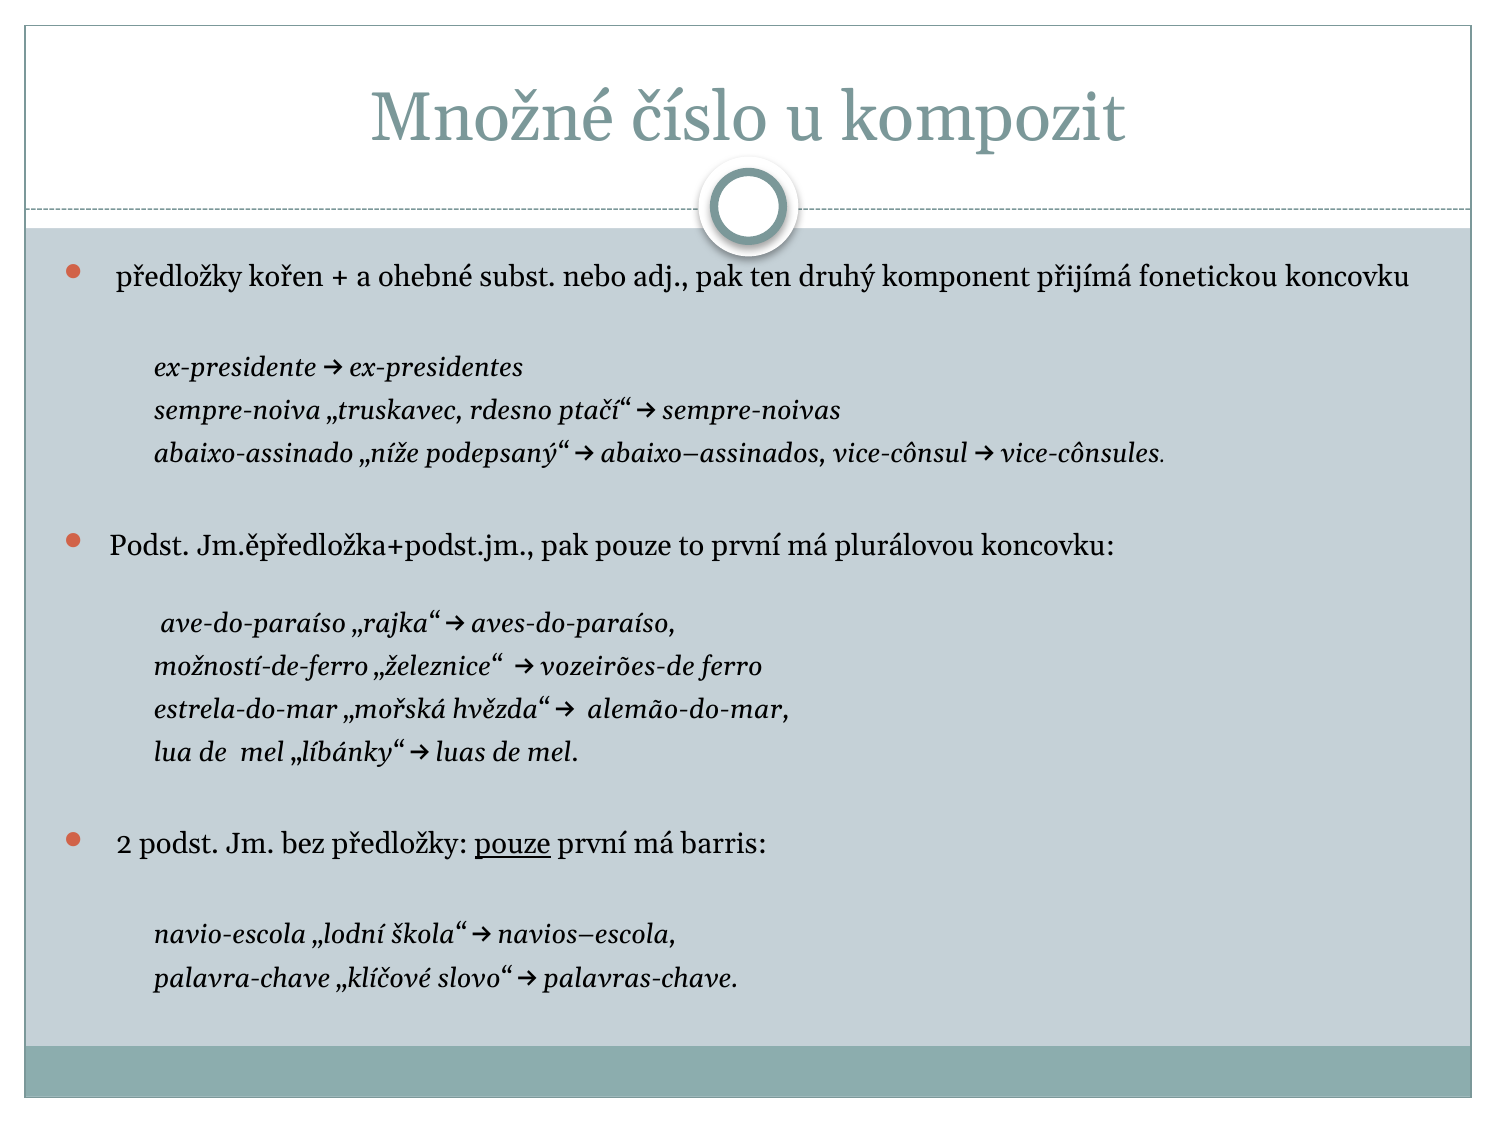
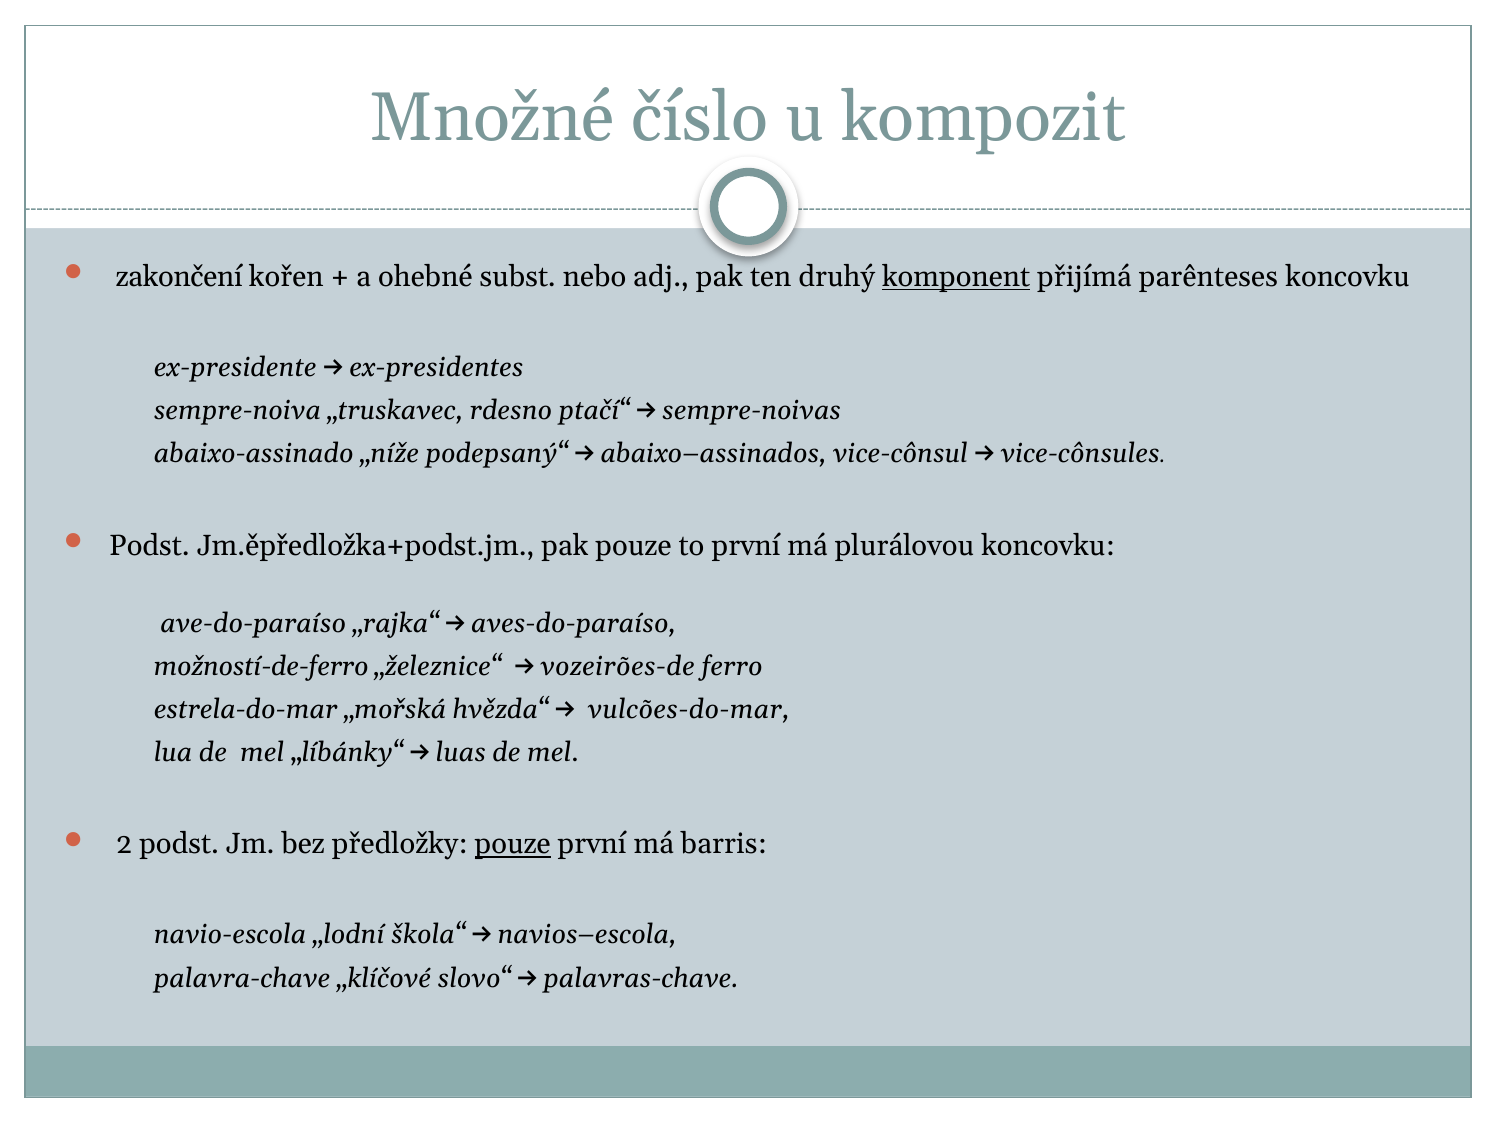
předložky: předložky -> zakončení (179, 277)
komponent underline: none -> present (956, 277)
fonetickou: fonetickou -> parênteses (1208, 277)
alemão-do-mar: alemão-do-mar -> vulcões-do-mar (689, 709)
